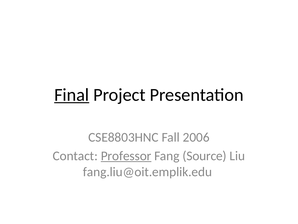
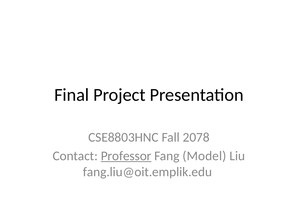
Final underline: present -> none (72, 95)
2006: 2006 -> 2078 (196, 137)
Source: Source -> Model (204, 156)
